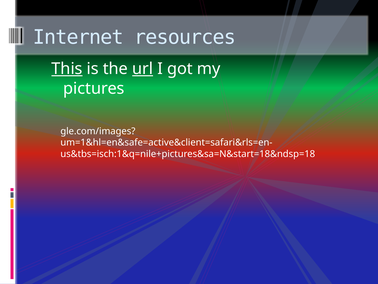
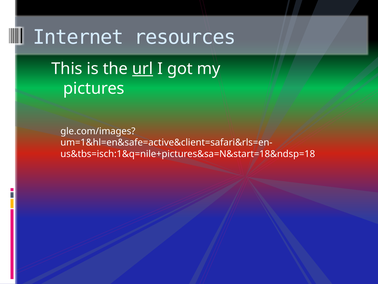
This underline: present -> none (67, 69)
